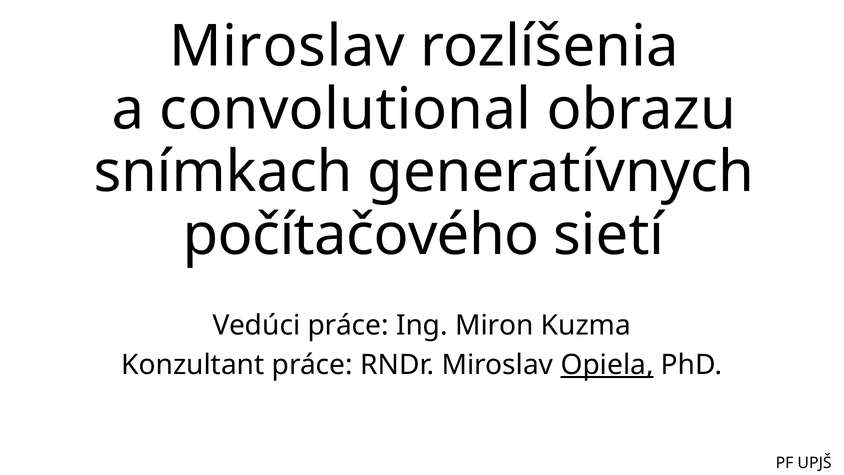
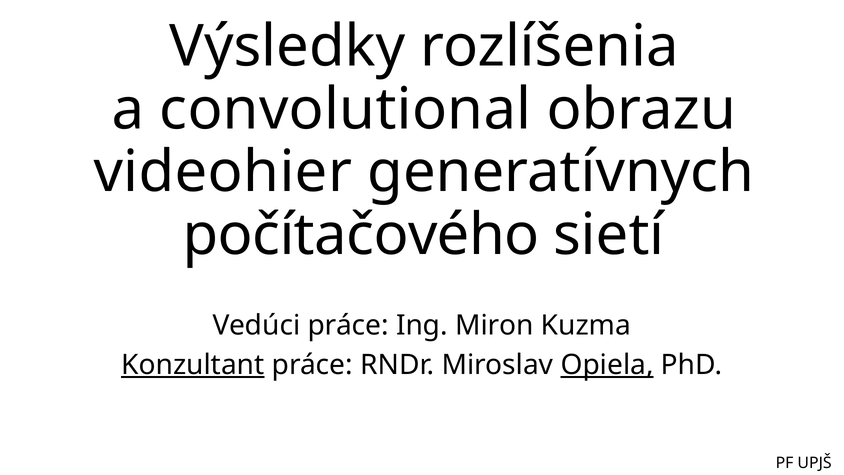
Miroslav: Miroslav -> Výsledky (287, 47)
snímkach: snímkach -> videohier (223, 172)
Konzultant underline: none -> present (193, 365)
